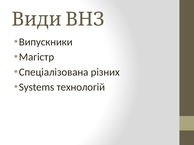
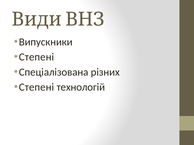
Магістр: Магістр -> Степені (37, 57)
Systems: Systems -> Степені (37, 87)
